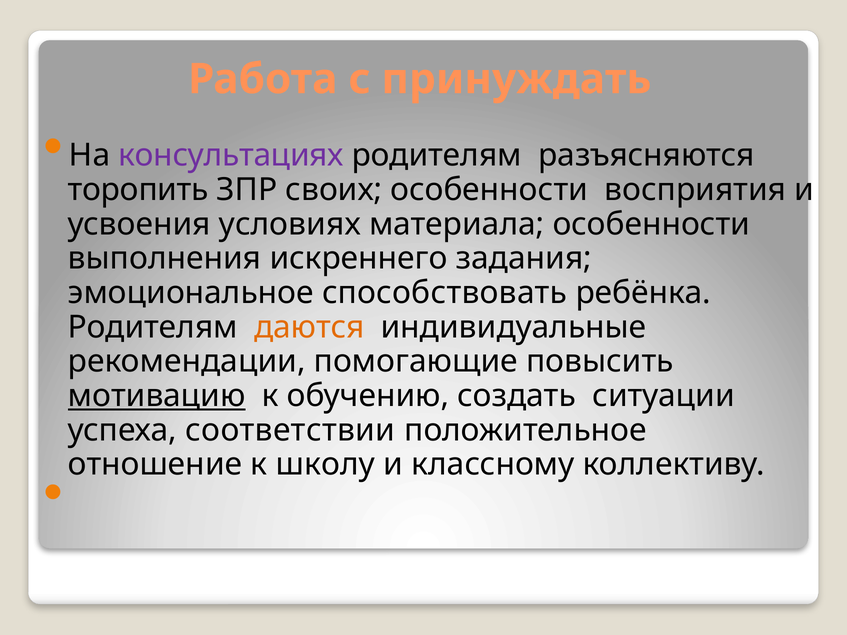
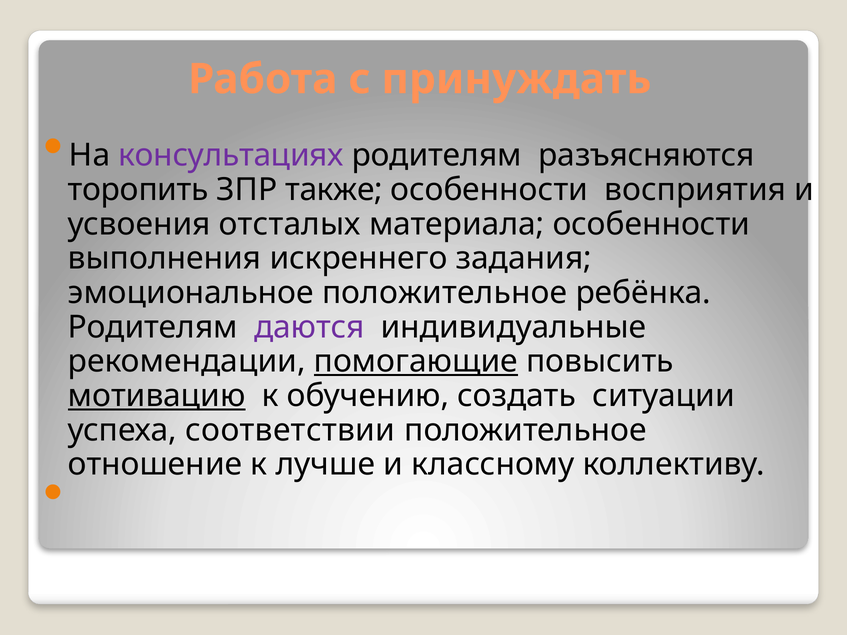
своих: своих -> также (334, 190)
условиях: условиях -> отсталых (290, 224)
эмоциональное способствовать: способствовать -> положительное (445, 293)
даются colour: orange -> purple (309, 327)
помогающие underline: none -> present (416, 362)
школу: школу -> лучше (325, 465)
